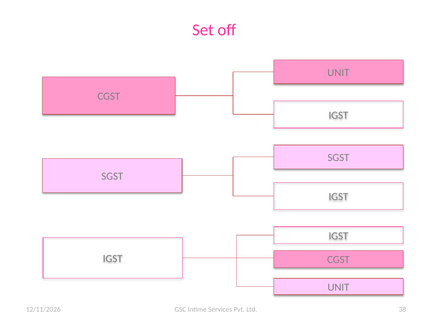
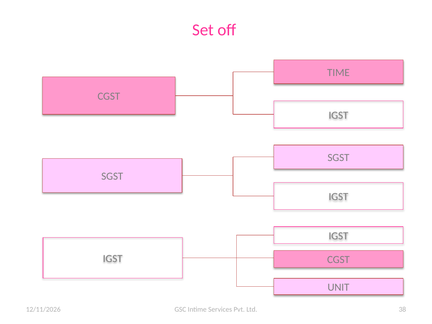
UNIT: UNIT -> TIME (338, 73)
